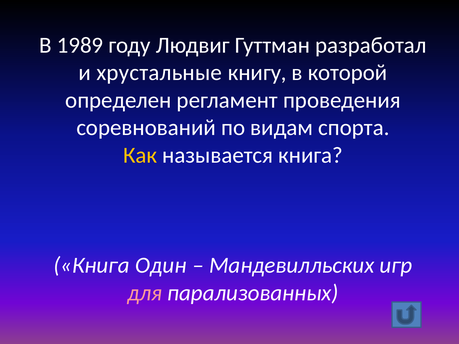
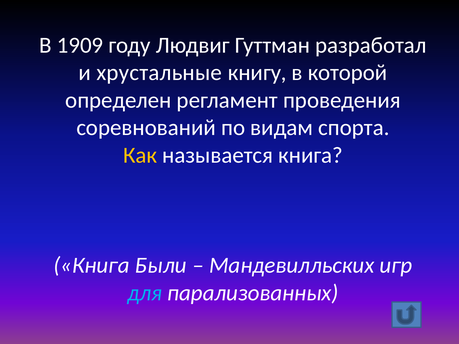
1989: 1989 -> 1909 (80, 45)
Один: Один -> Были (161, 266)
для colour: pink -> light blue (145, 293)
